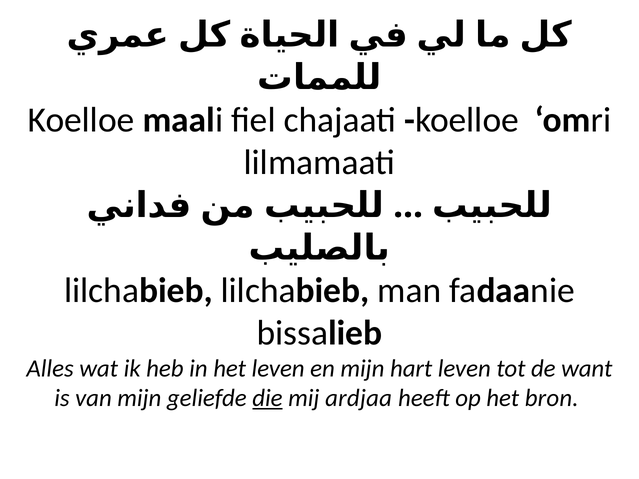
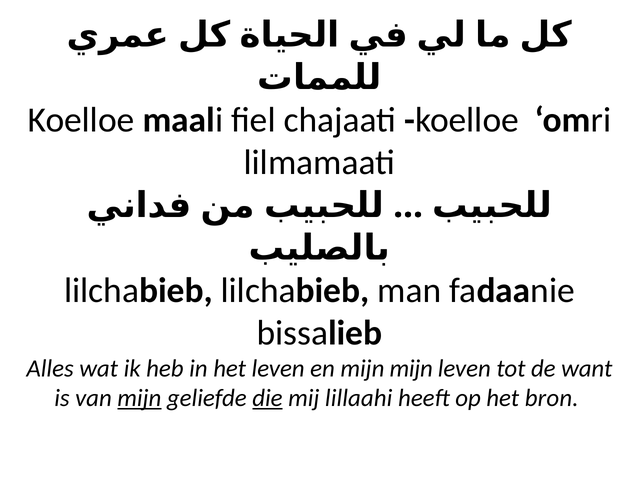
mijn hart: hart -> mijn (411, 369)
mijn underline: none -> present (139, 398)
ardjaa: ardjaa -> lillaahi (359, 398)
